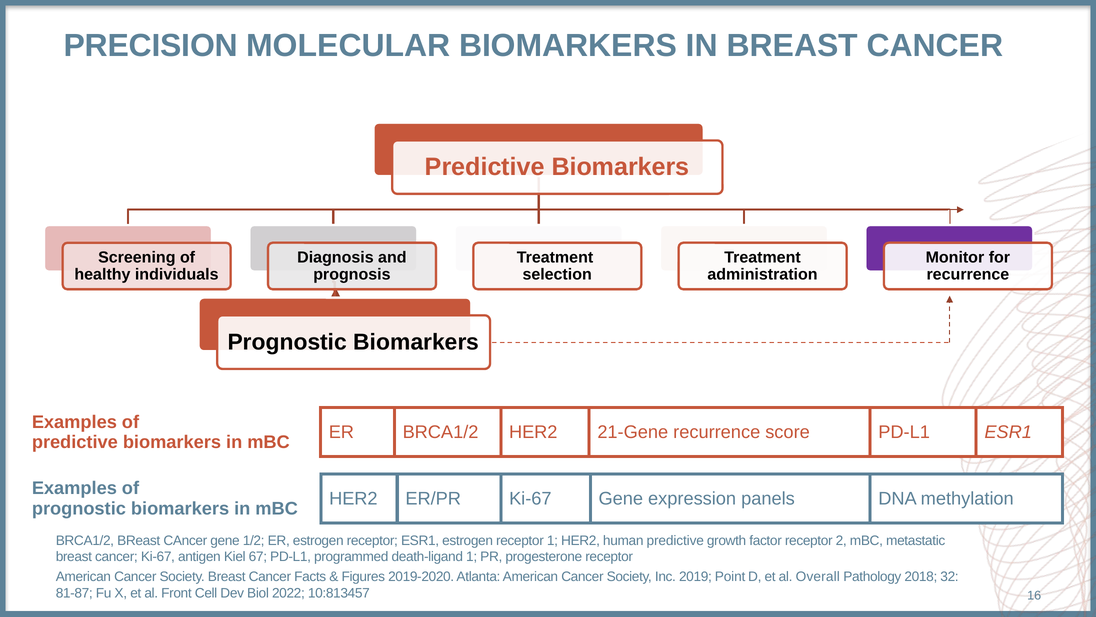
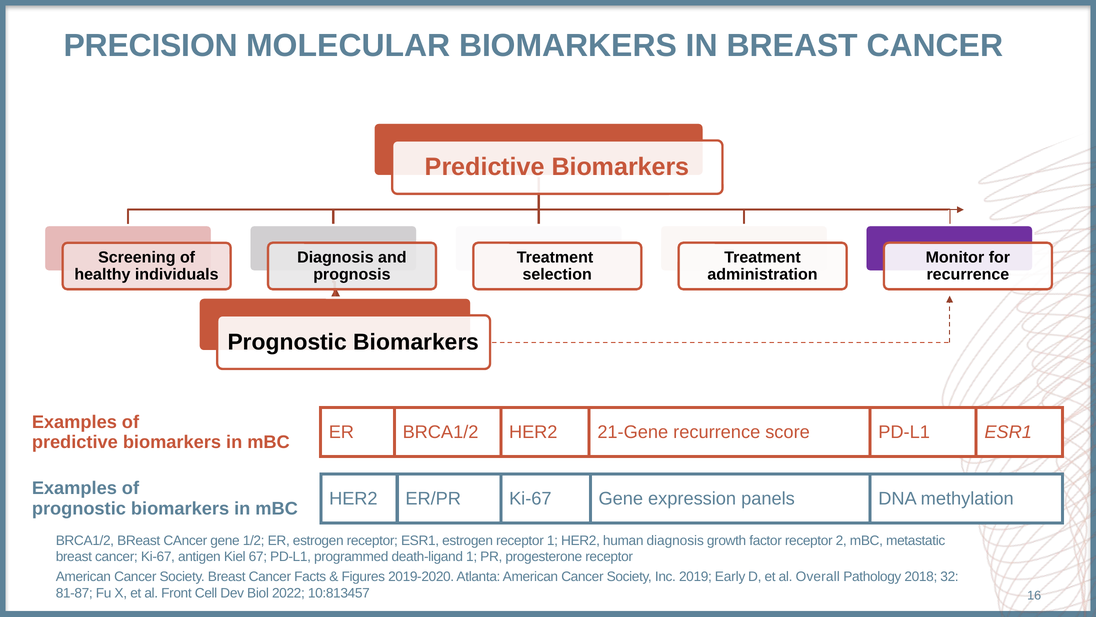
human predictive: predictive -> diagnosis (675, 540)
Point: Point -> Early (730, 576)
